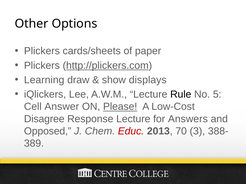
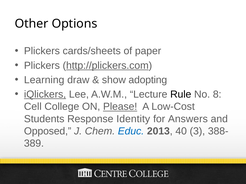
displays: displays -> adopting (148, 80)
iQlickers underline: none -> present (45, 95)
5: 5 -> 8 (217, 95)
Answer: Answer -> College (62, 107)
Disagree: Disagree -> Students (44, 119)
Response Lecture: Lecture -> Identity (133, 119)
Educ colour: red -> blue (131, 132)
70: 70 -> 40 (181, 132)
